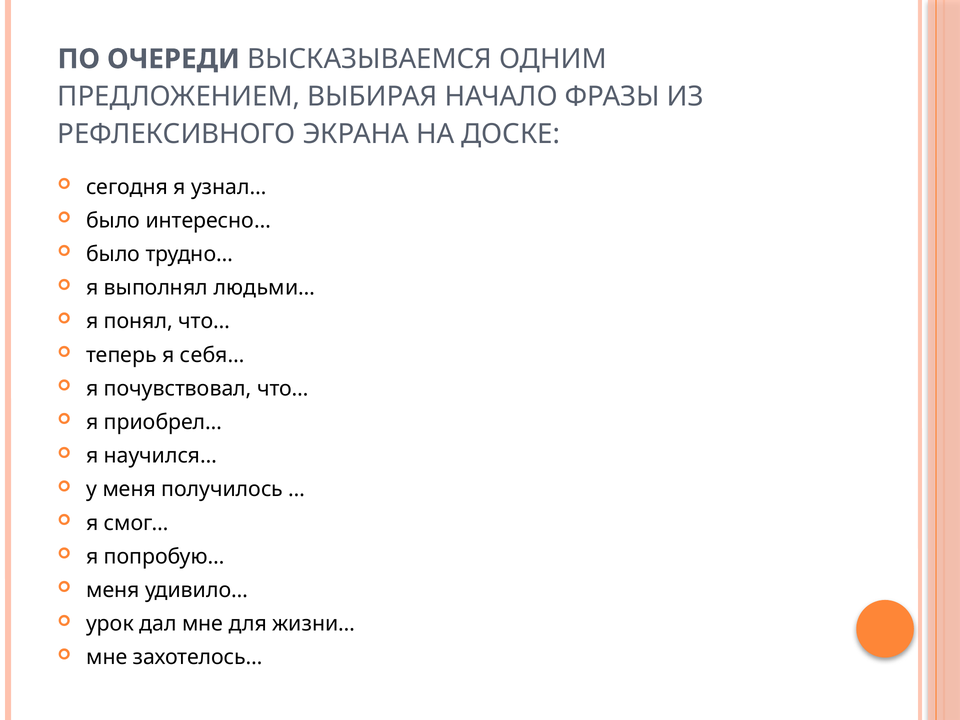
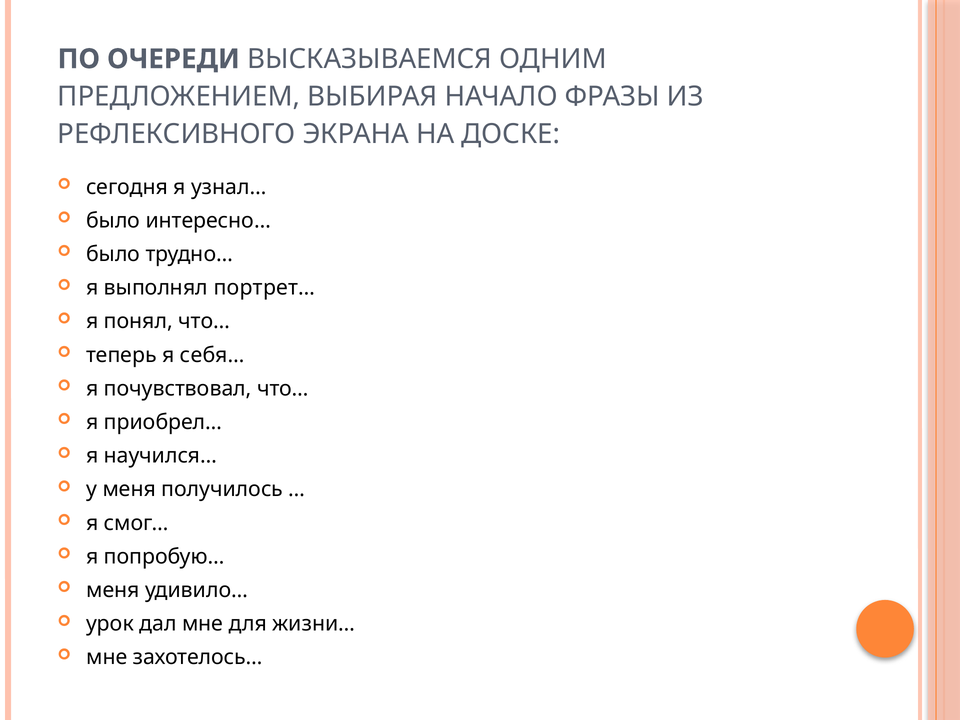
людьми…: людьми… -> портрет… (264, 288)
